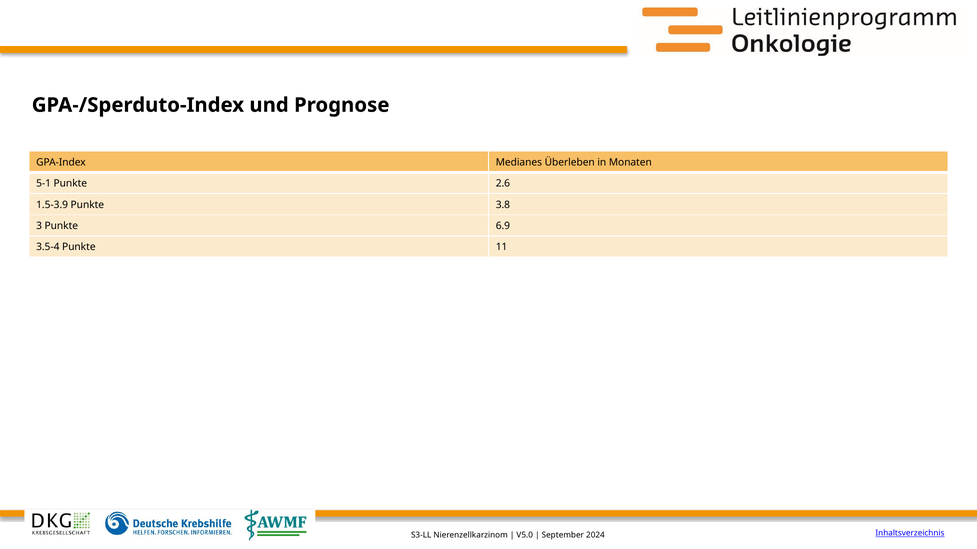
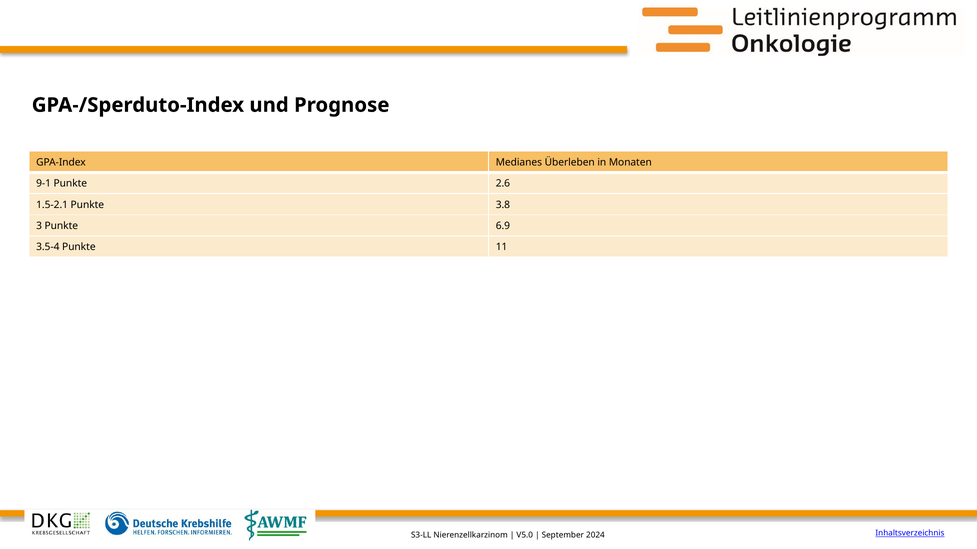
5-1: 5-1 -> 9-1 (44, 184)
1.5-3.9: 1.5-3.9 -> 1.5-2.1 (52, 205)
